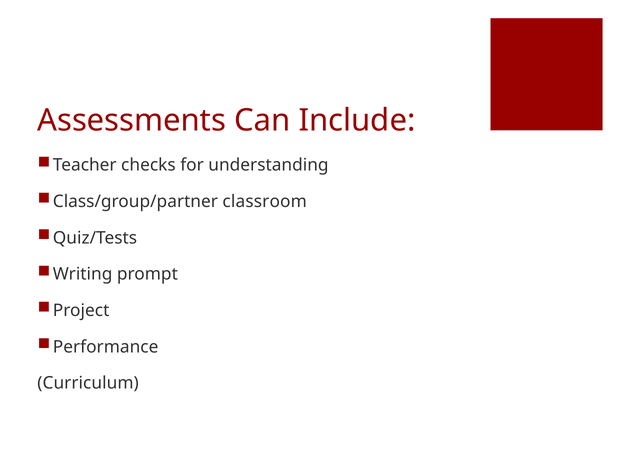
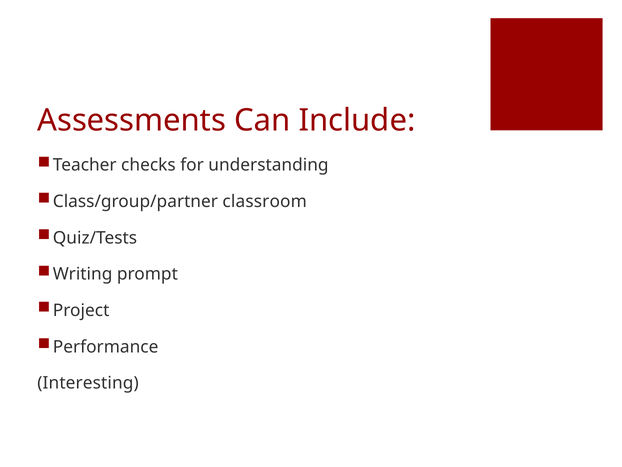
Curriculum: Curriculum -> Interesting (88, 383)
